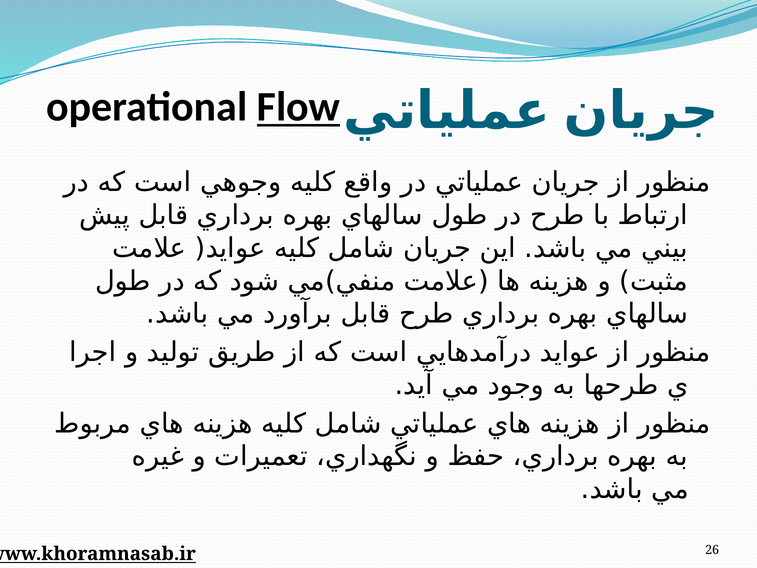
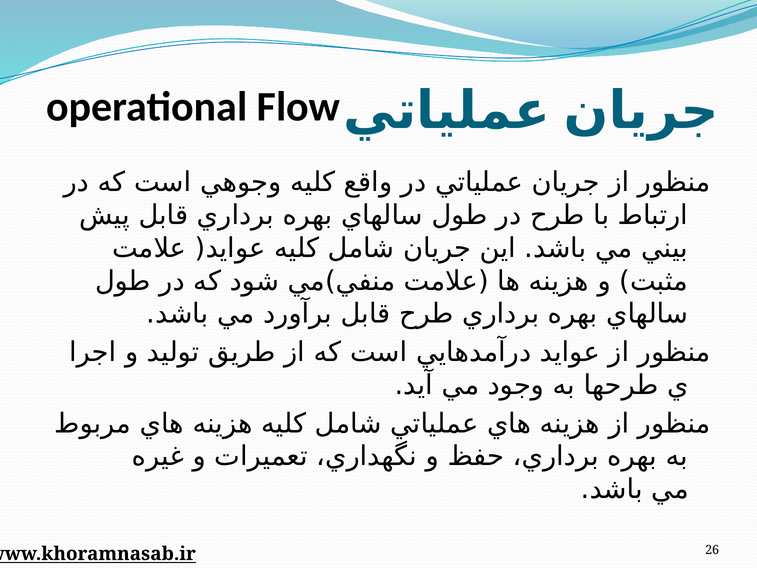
Flow underline: present -> none (299, 107)
